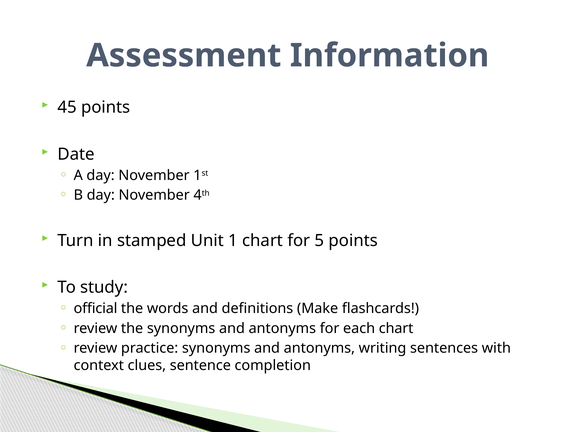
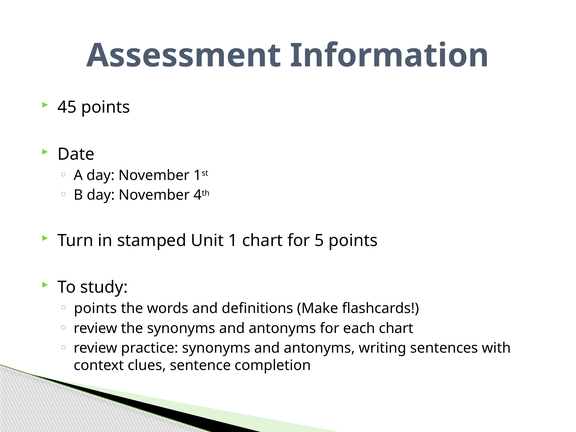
official: official -> points (95, 308)
